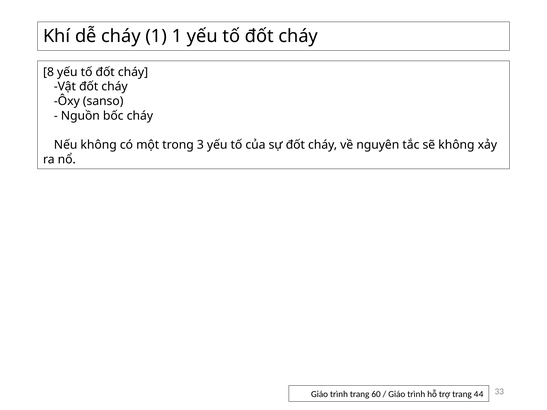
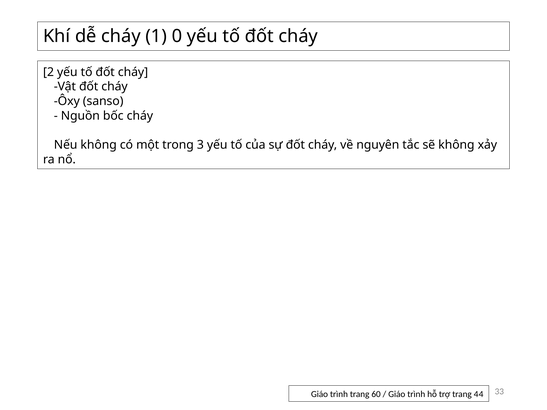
1 1: 1 -> 0 (177, 36)
8: 8 -> 2 (49, 72)
